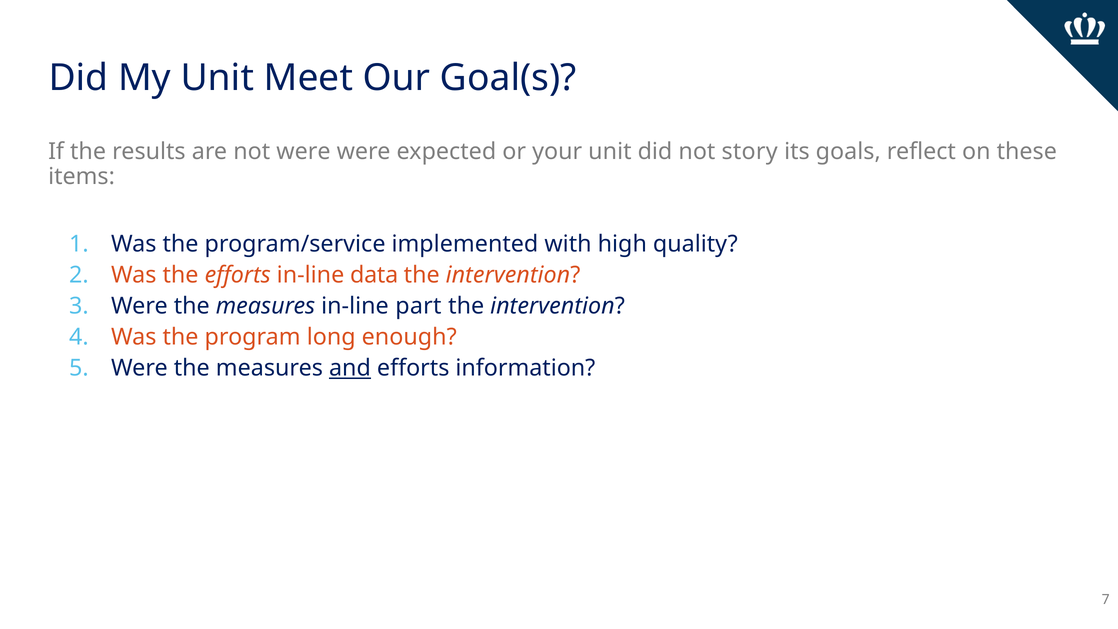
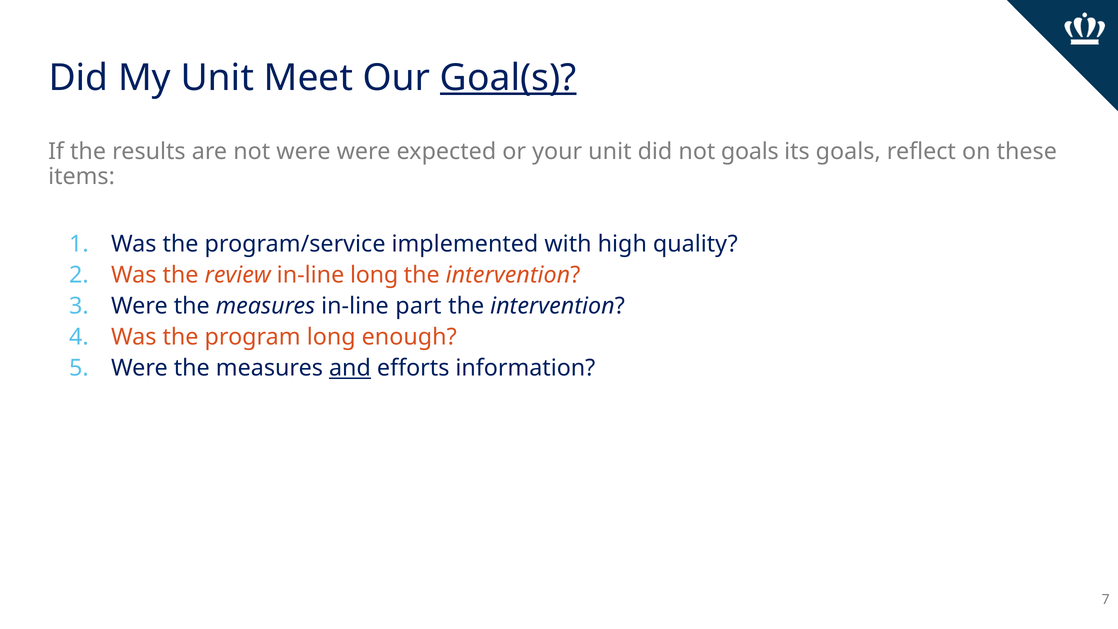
Goal(s underline: none -> present (508, 78)
not story: story -> goals (750, 151)
the efforts: efforts -> review (238, 275)
in-line data: data -> long (374, 275)
